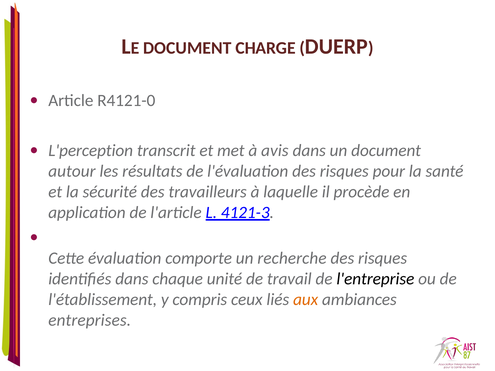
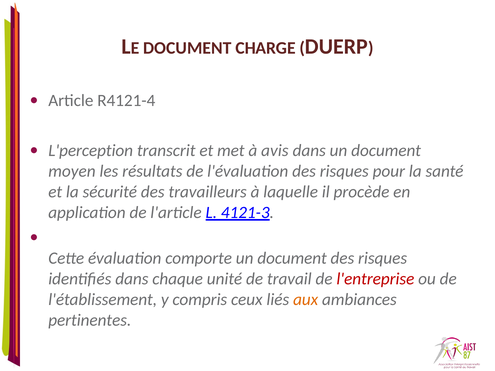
R4121-0: R4121-0 -> R4121-4 (126, 101)
autour: autour -> moyen (72, 171)
comporte un recherche: recherche -> document (292, 258)
l'entreprise colour: black -> red (375, 279)
entreprises: entreprises -> pertinentes (90, 320)
